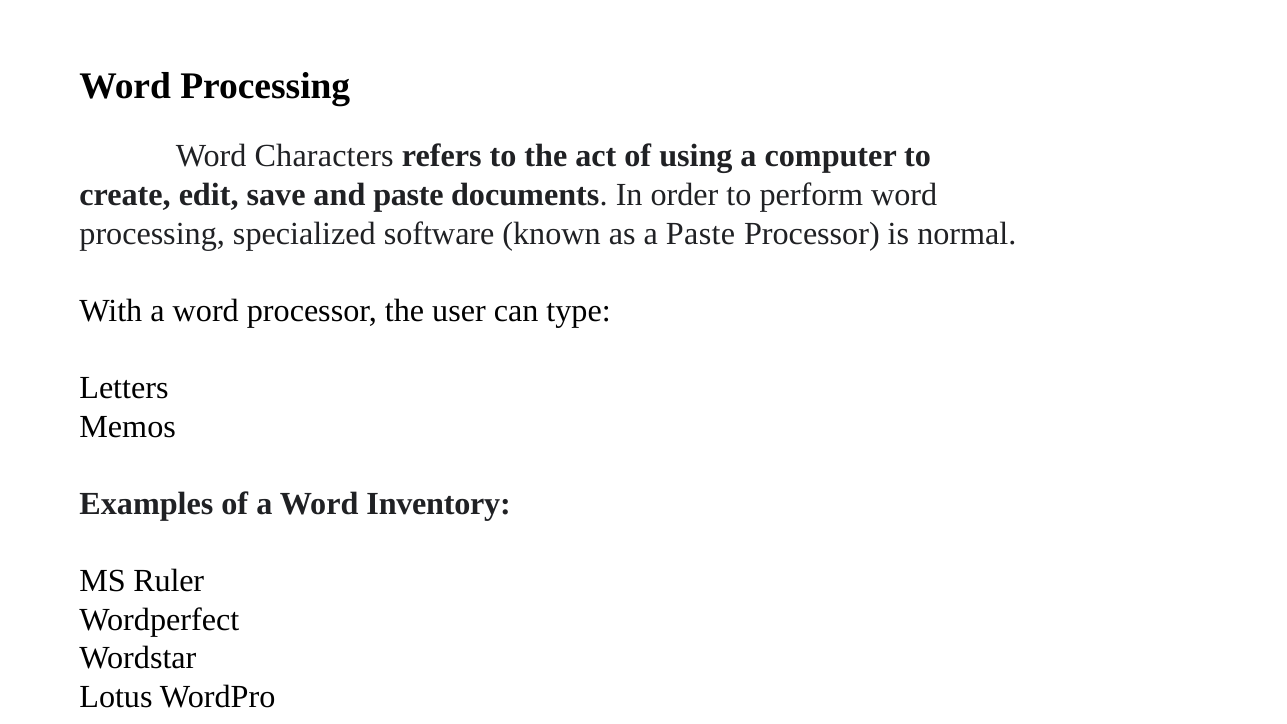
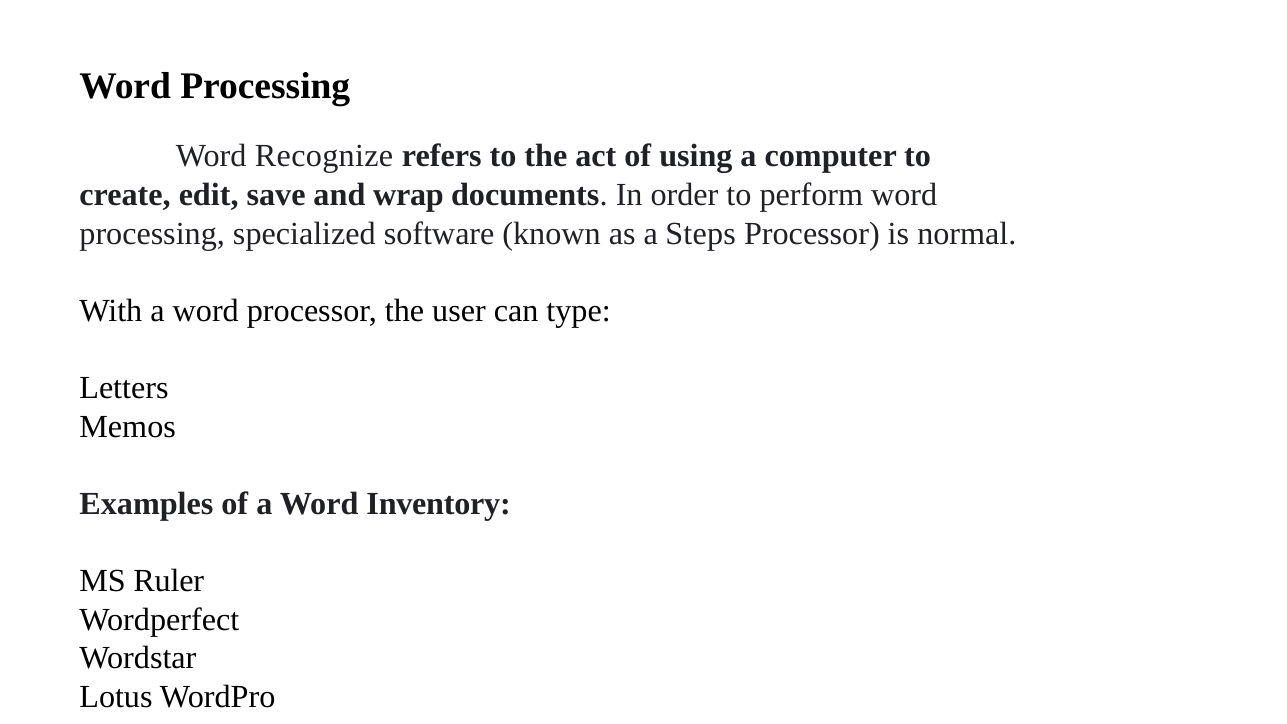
Characters: Characters -> Recognize (324, 156)
and paste: paste -> wrap (408, 195)
a Paste: Paste -> Steps (701, 233)
